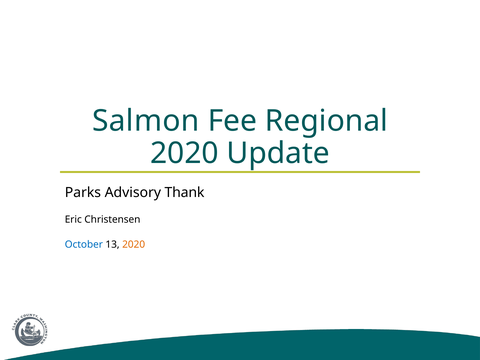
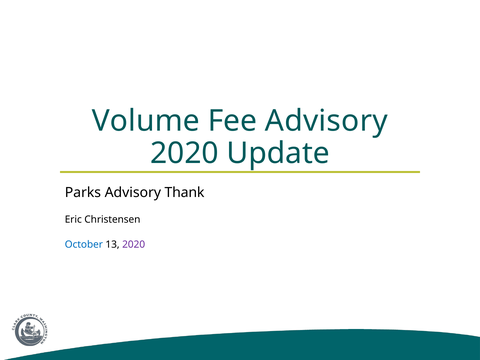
Salmon: Salmon -> Volume (146, 121)
Fee Regional: Regional -> Advisory (326, 121)
2020 colour: orange -> purple (134, 245)
